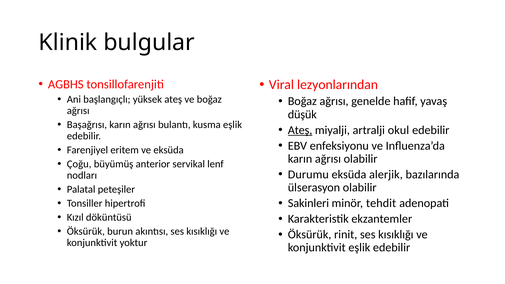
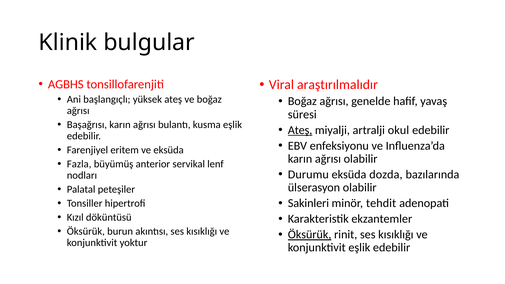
lezyonlarından: lezyonlarından -> araştırılmalıdır (337, 85)
düşük: düşük -> süresi (302, 114)
Çoğu: Çoğu -> Fazla (79, 164)
alerjik: alerjik -> dozda (386, 175)
Öksürük underline: none -> present (310, 235)
